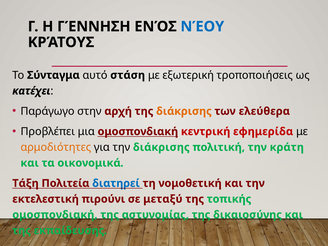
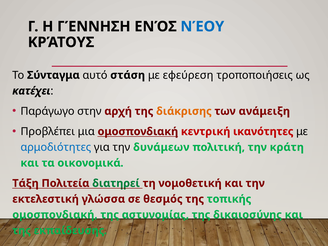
εξωτερική: εξωτερική -> εφεύρεση (188, 75)
ελεύθερα: ελεύθερα -> ανάμειξη (264, 111)
εφημερίδα: εφημερίδα -> ικανότητες (263, 132)
αρμοδιότητες colour: orange -> blue (56, 147)
την διάκρισης: διάκρισης -> δυνάμεων (161, 147)
διατηρεί colour: blue -> green (116, 183)
πιρούνι: πιρούνι -> γλώσσα (103, 199)
μεταξύ: μεταξύ -> θεσμός (163, 199)
